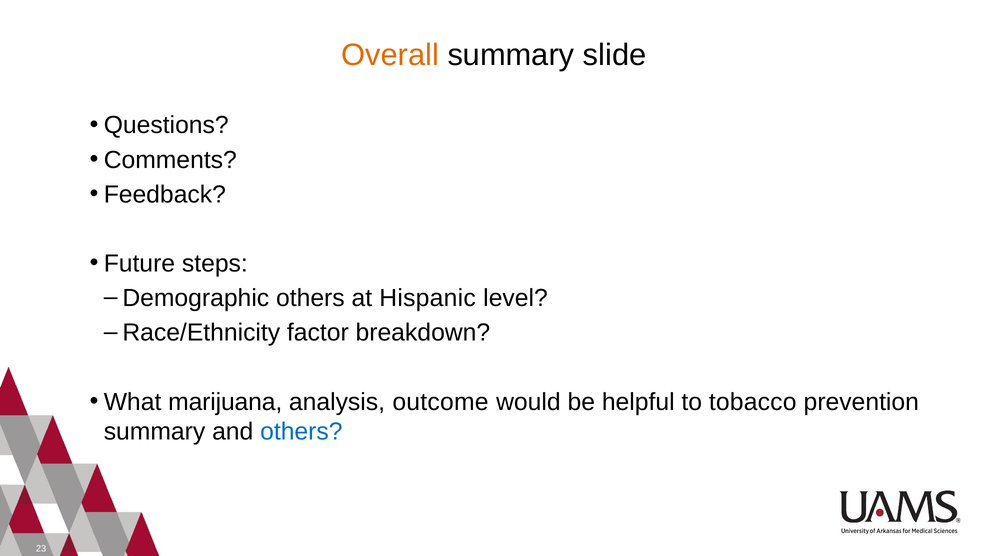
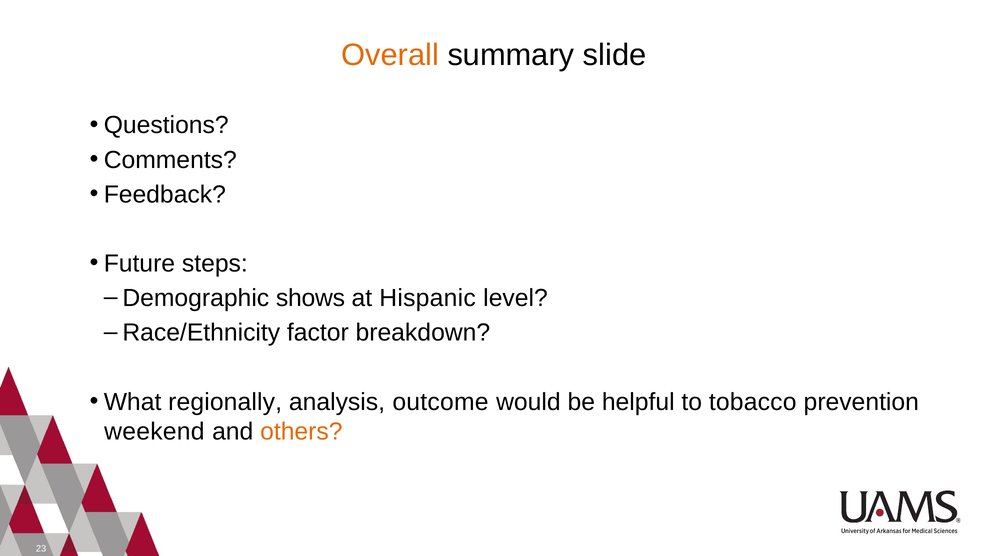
Demographic others: others -> shows (311, 298)
marijuana: marijuana -> regionally (225, 402)
summary: summary -> weekend (154, 431)
others colour: blue -> orange (301, 431)
